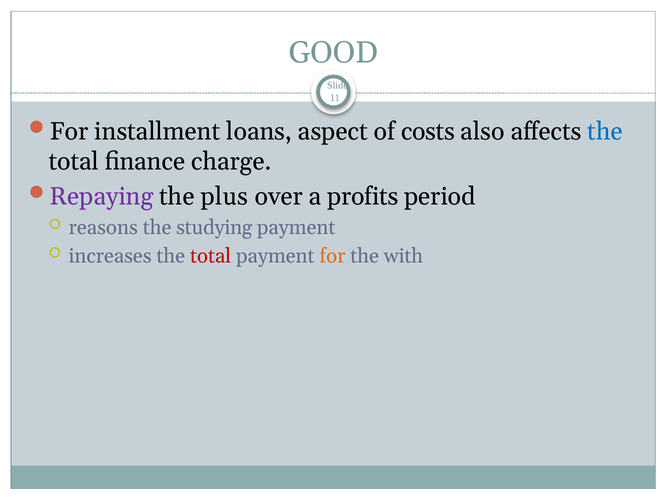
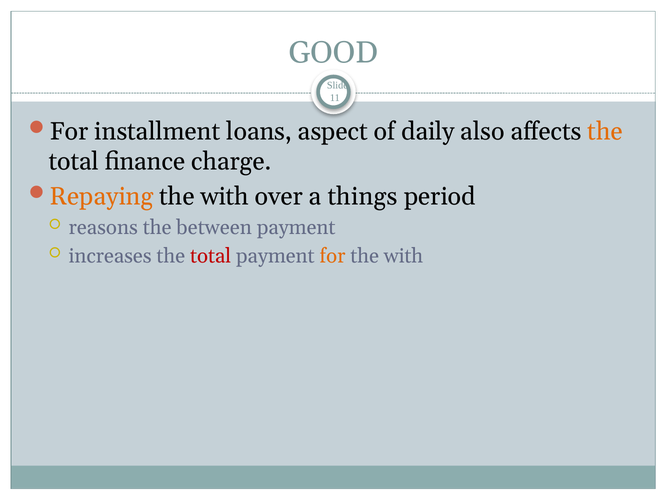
costs: costs -> daily (428, 131)
the colour: blue -> orange (605, 131)
Repaying colour: purple -> orange (102, 197)
plus: plus -> with (225, 197)
profits: profits -> things (363, 197)
studying: studying -> between (214, 228)
